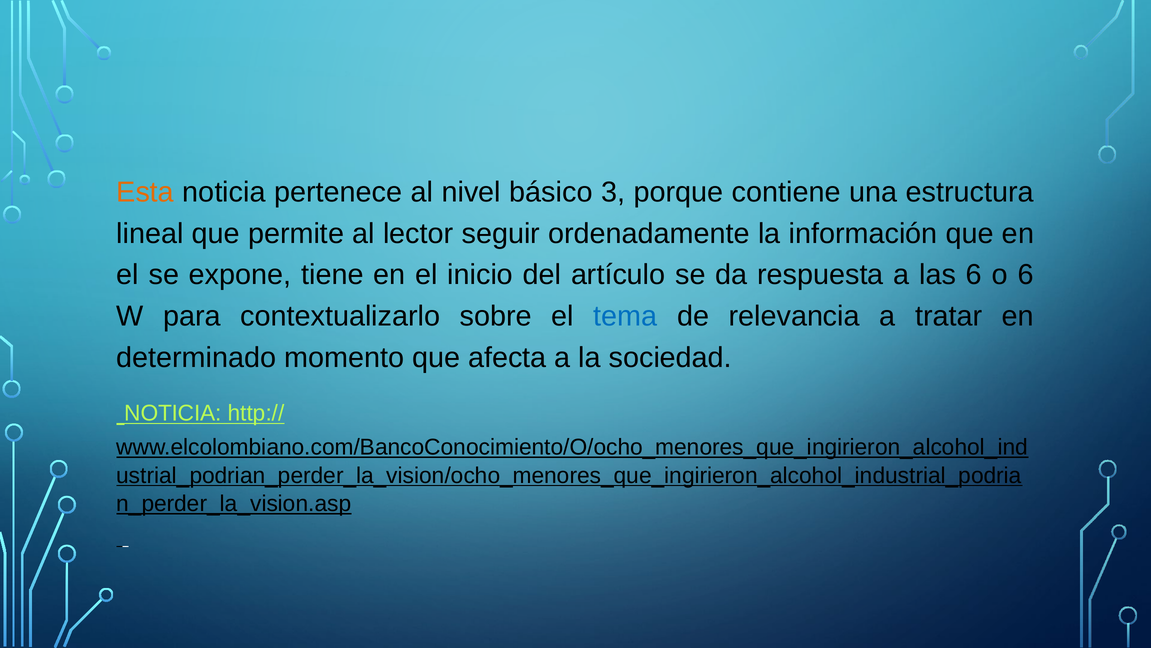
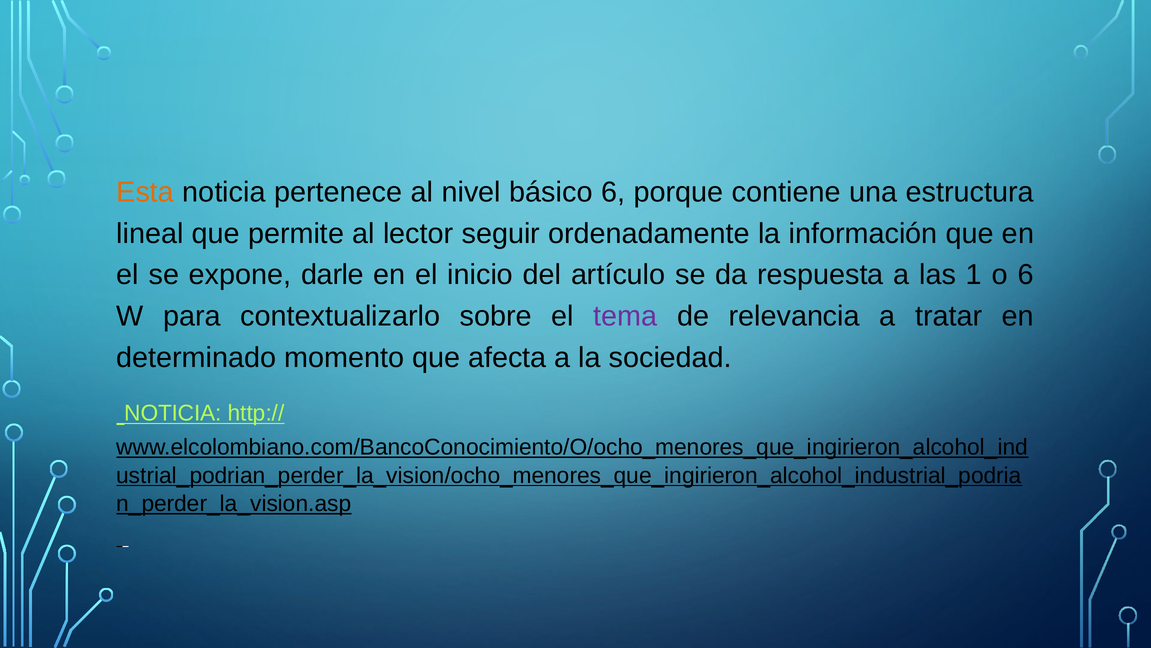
básico 3: 3 -> 6 (613, 192)
tiene: tiene -> darle (332, 275)
las 6: 6 -> 1 (974, 275)
tema colour: blue -> purple (625, 316)
